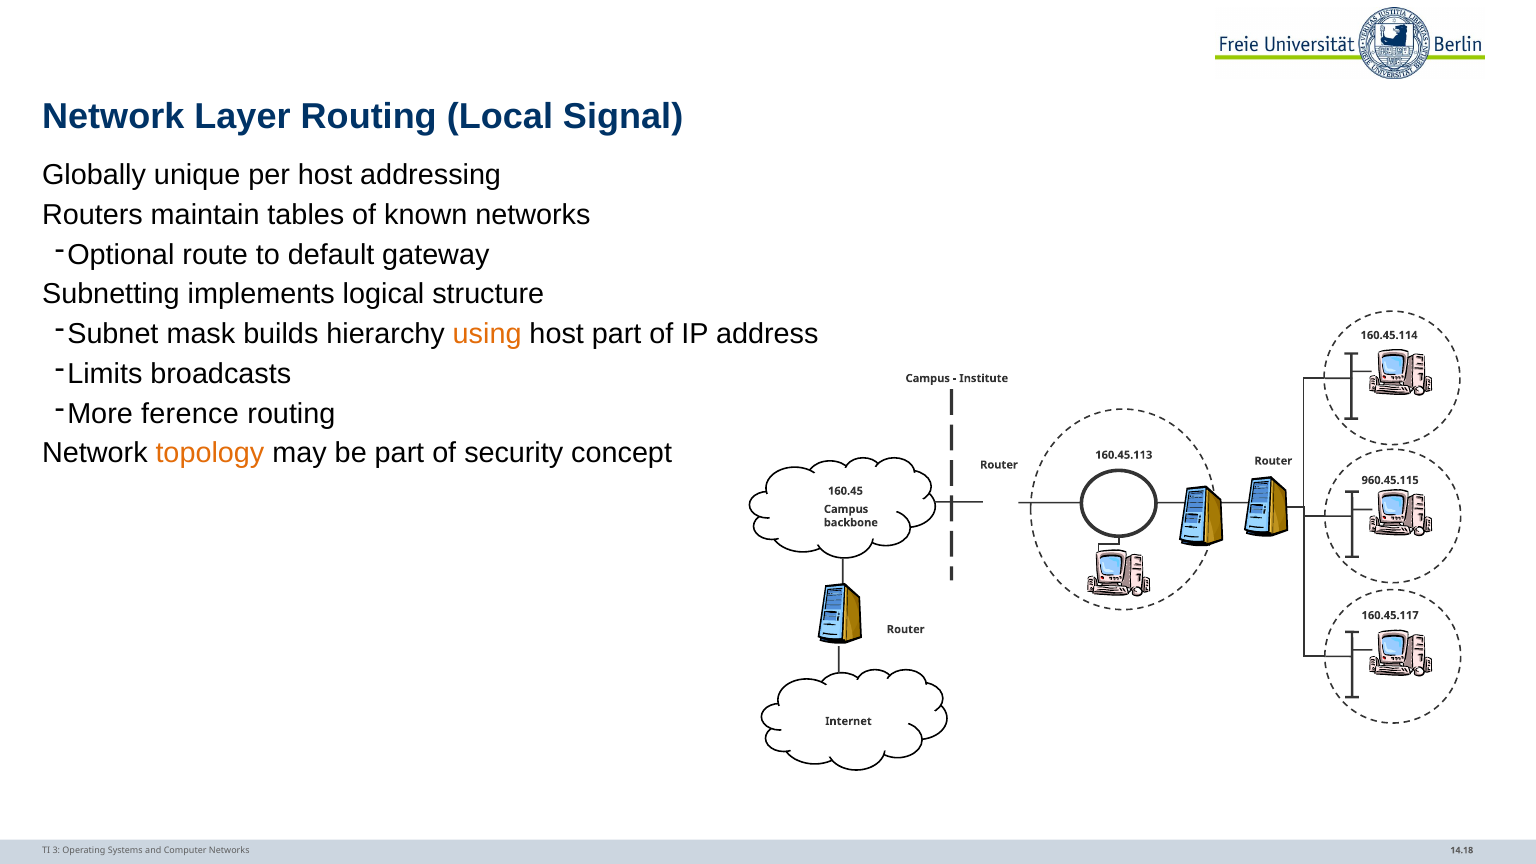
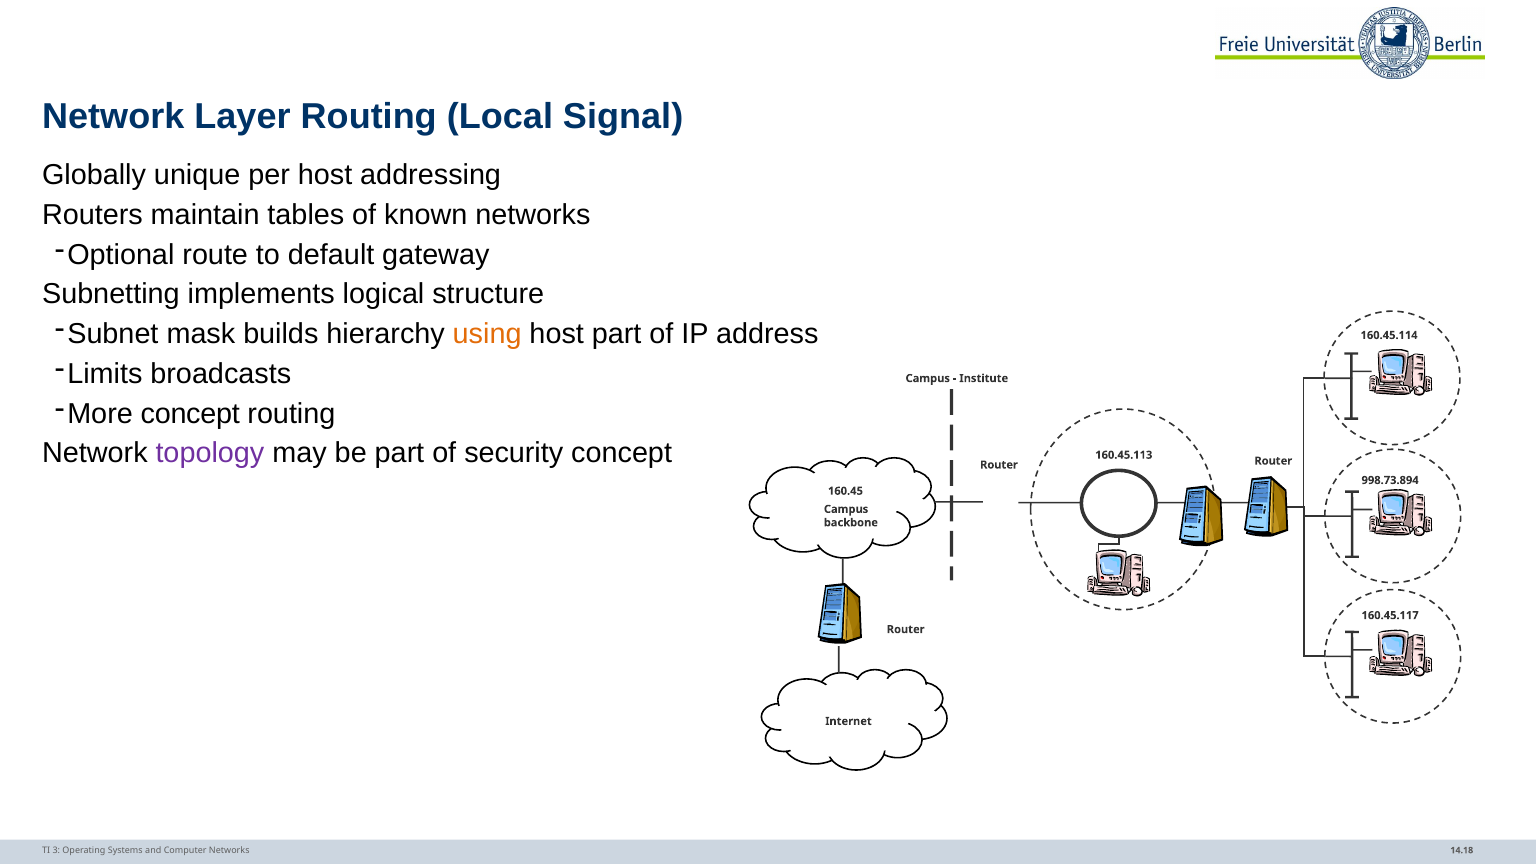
More ference: ference -> concept (190, 414)
topology colour: orange -> purple (210, 453)
960.45.115: 960.45.115 -> 998.73.894 (1390, 480)
